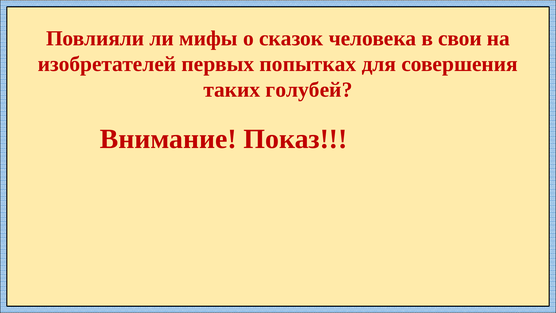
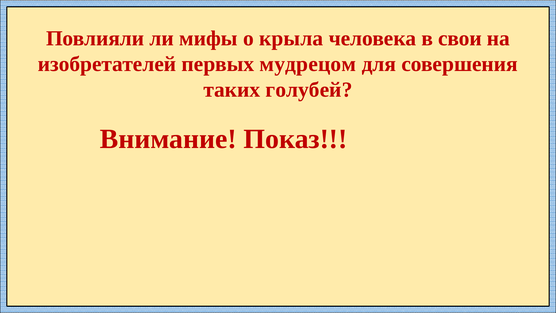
сказок: сказок -> крыла (291, 38)
попытках: попытках -> мудрецом (308, 64)
